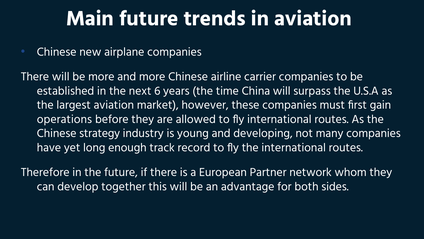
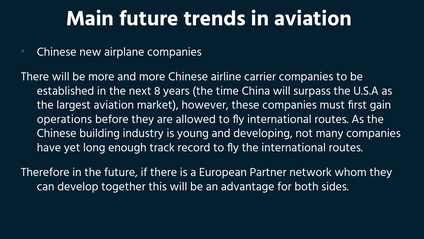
6: 6 -> 8 (157, 91)
strategy: strategy -> building (100, 133)
